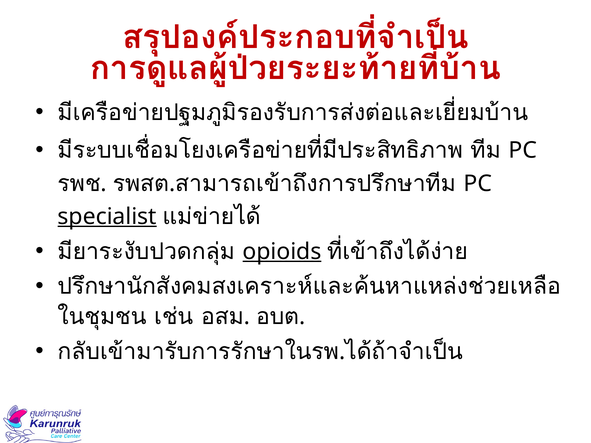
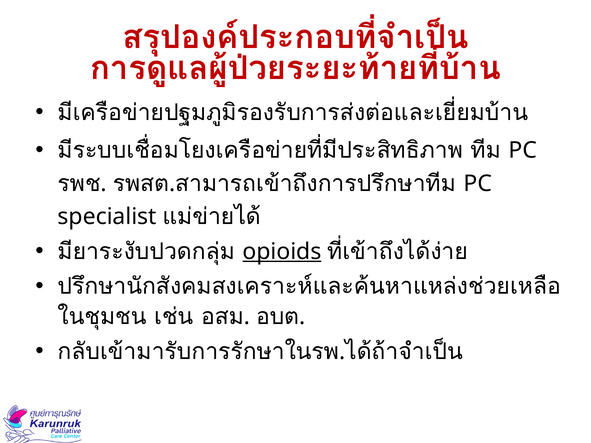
specialist underline: present -> none (107, 217)
